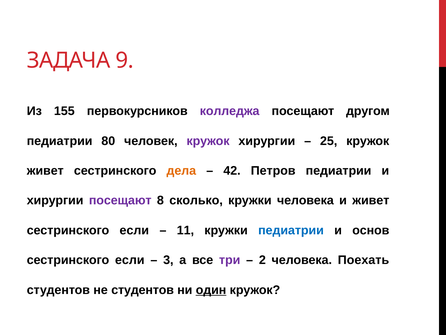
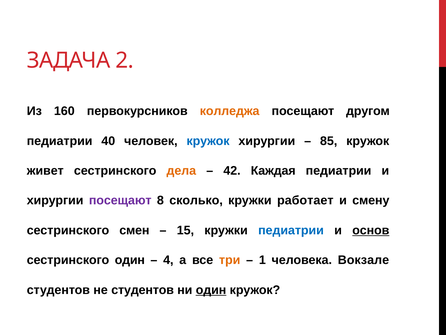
9: 9 -> 2 (125, 60)
155: 155 -> 160 (64, 111)
колледжа colour: purple -> orange (230, 111)
80: 80 -> 40 (108, 141)
кружок colour: purple -> blue (208, 141)
25: 25 -> 85 (329, 141)
Петров: Петров -> Каждая (273, 170)
кружки человека: человека -> работает (305, 200)
и живет: живет -> смену (371, 200)
если: если -> смен (134, 230)
11: 11 -> 15 (185, 230)
основ underline: none -> present (371, 230)
если: если -> один (130, 260)
3: 3 -> 4 (168, 260)
три colour: purple -> orange (230, 260)
2: 2 -> 1 (262, 260)
Поехать: Поехать -> Вокзале (363, 260)
